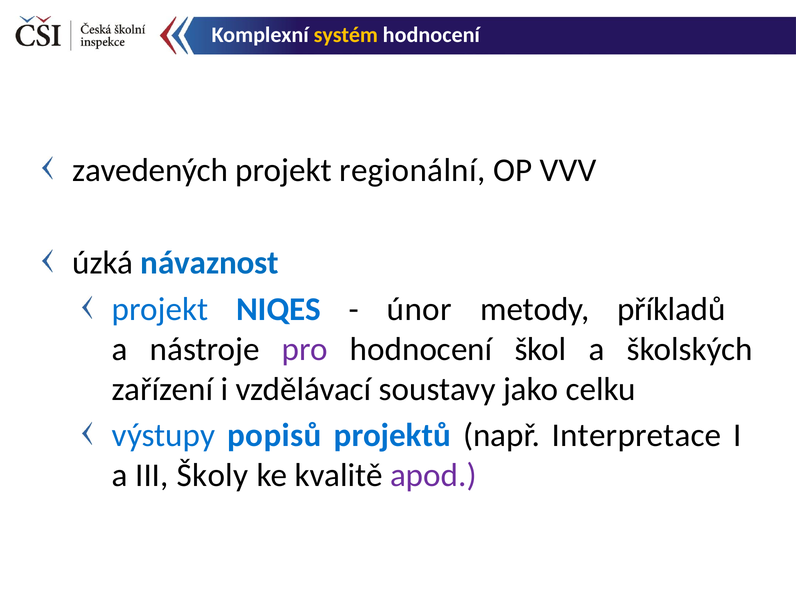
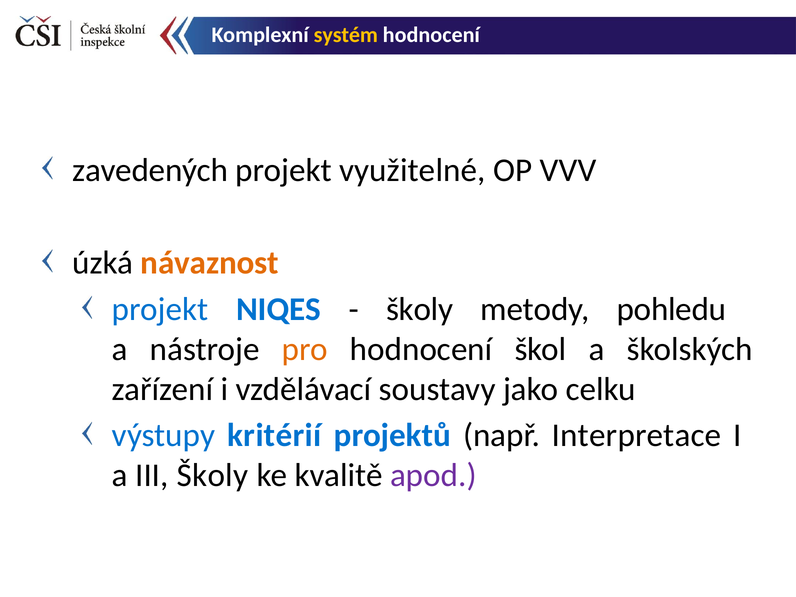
regionální: regionální -> využitelné (412, 170)
návaznost colour: blue -> orange (210, 263)
únor: únor -> školy (420, 309)
příkladů: příkladů -> pohledu (671, 309)
pro colour: purple -> orange (305, 349)
popisů: popisů -> kritérií (274, 436)
